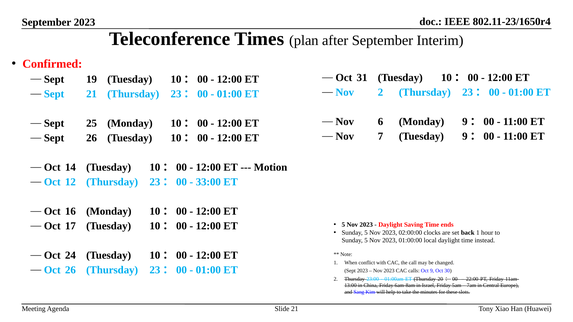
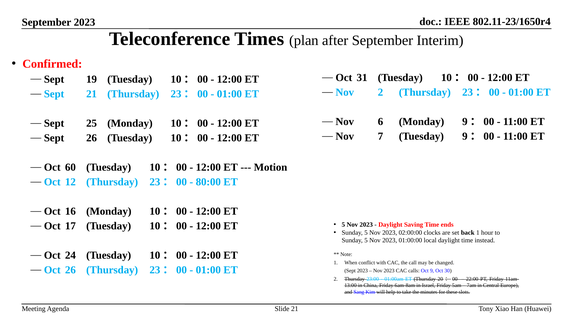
14: 14 -> 60 (70, 167)
33:00: 33:00 -> 80:00 (208, 182)
